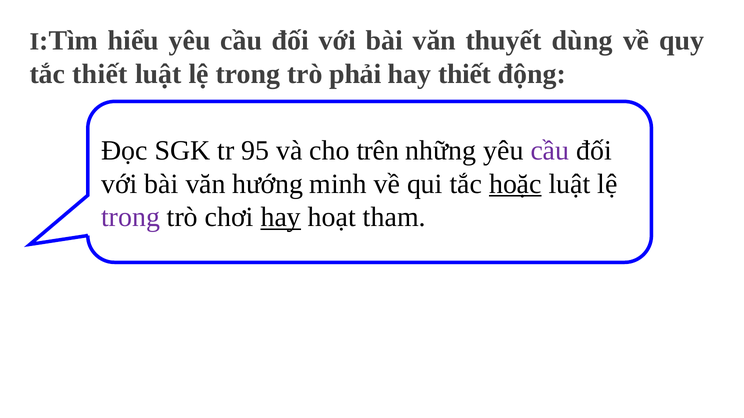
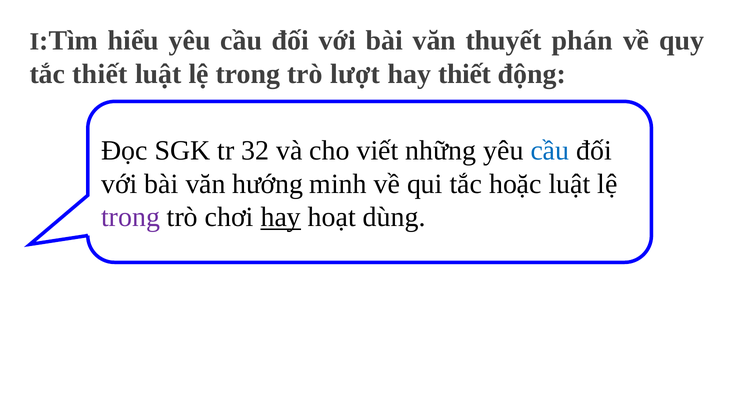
dùng: dùng -> phán (582, 40)
phải: phải -> lượt (355, 74)
95: 95 -> 32 (255, 151)
trên: trên -> viết (378, 151)
cầu colour: purple -> blue (550, 151)
hoặc underline: present -> none (515, 184)
tham: tham -> dùng (394, 218)
